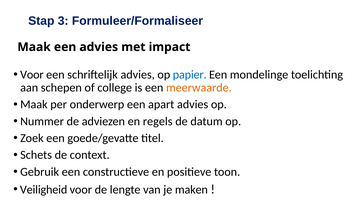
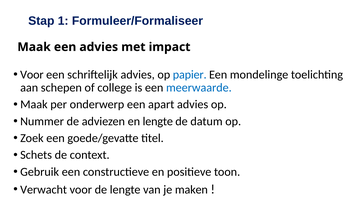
3: 3 -> 1 (63, 21)
meerwaarde colour: orange -> blue (199, 88)
en regels: regels -> lengte (158, 121)
Veiligheid: Veiligheid -> Verwacht (44, 190)
